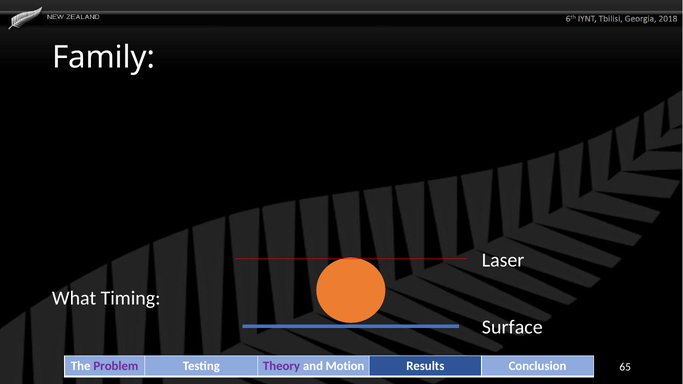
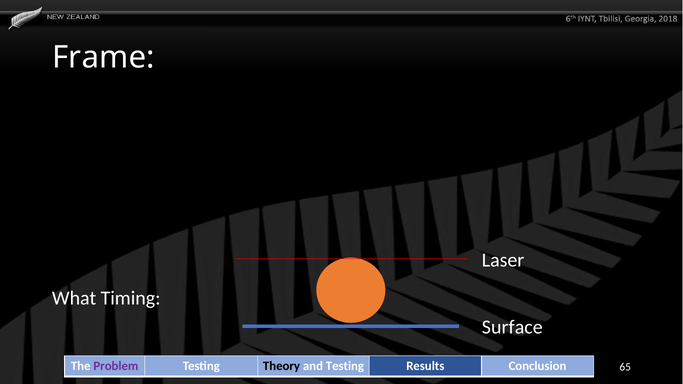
Family: Family -> Frame (103, 57)
Theory colour: purple -> black (281, 366)
and Motion: Motion -> Testing (345, 366)
